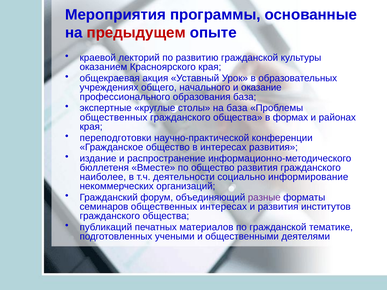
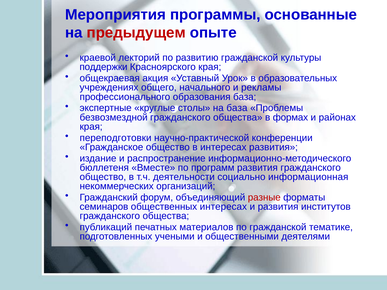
оказанием: оказанием -> поддержки (103, 67)
оказание: оказание -> рекламы (261, 88)
общественных: общественных -> безвозмездной (114, 117)
по общество: общество -> программ (213, 168)
наиболее: наиболее -> общество (103, 177)
информирование: информирование -> информационная (308, 177)
разные colour: purple -> red (264, 198)
